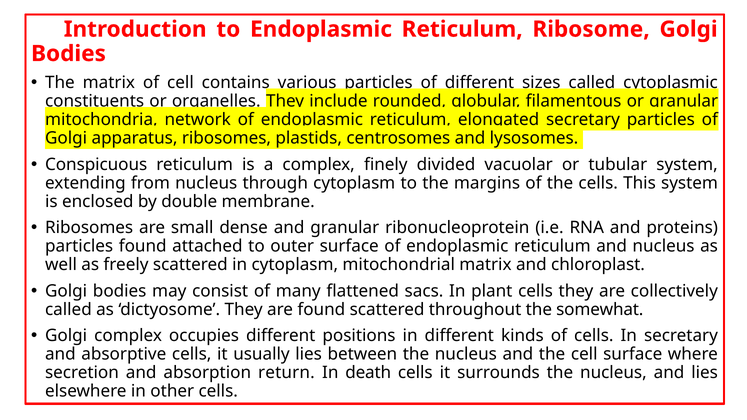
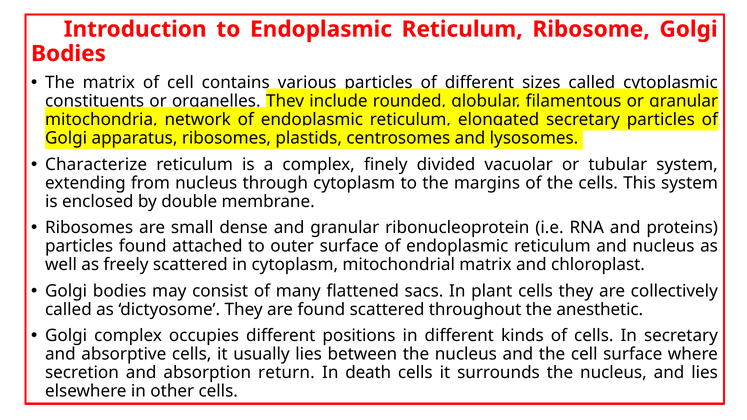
Conspicuous: Conspicuous -> Characterize (96, 165)
somewhat: somewhat -> anesthetic (600, 310)
